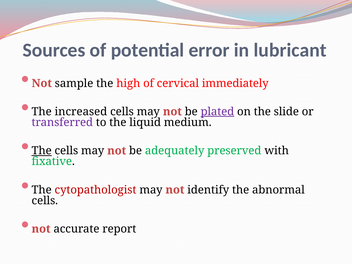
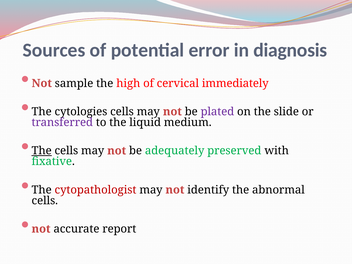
lubricant: lubricant -> diagnosis (290, 50)
increased: increased -> cytologies (81, 112)
plated underline: present -> none (217, 112)
